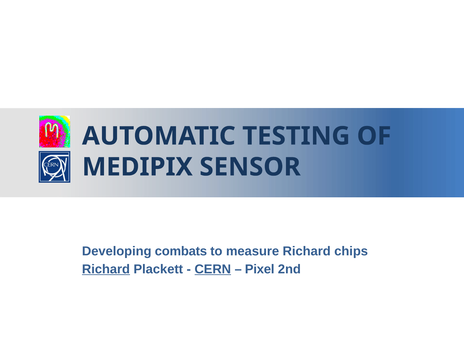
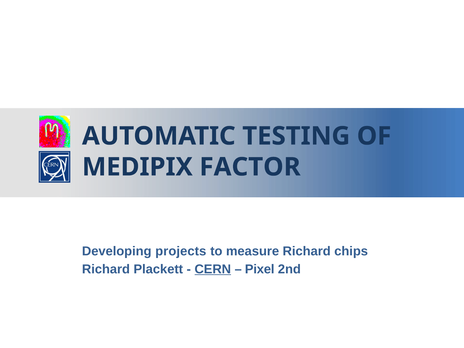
SENSOR: SENSOR -> FACTOR (250, 167)
combats: combats -> projects (181, 251)
Richard underline: present -> none (106, 269)
